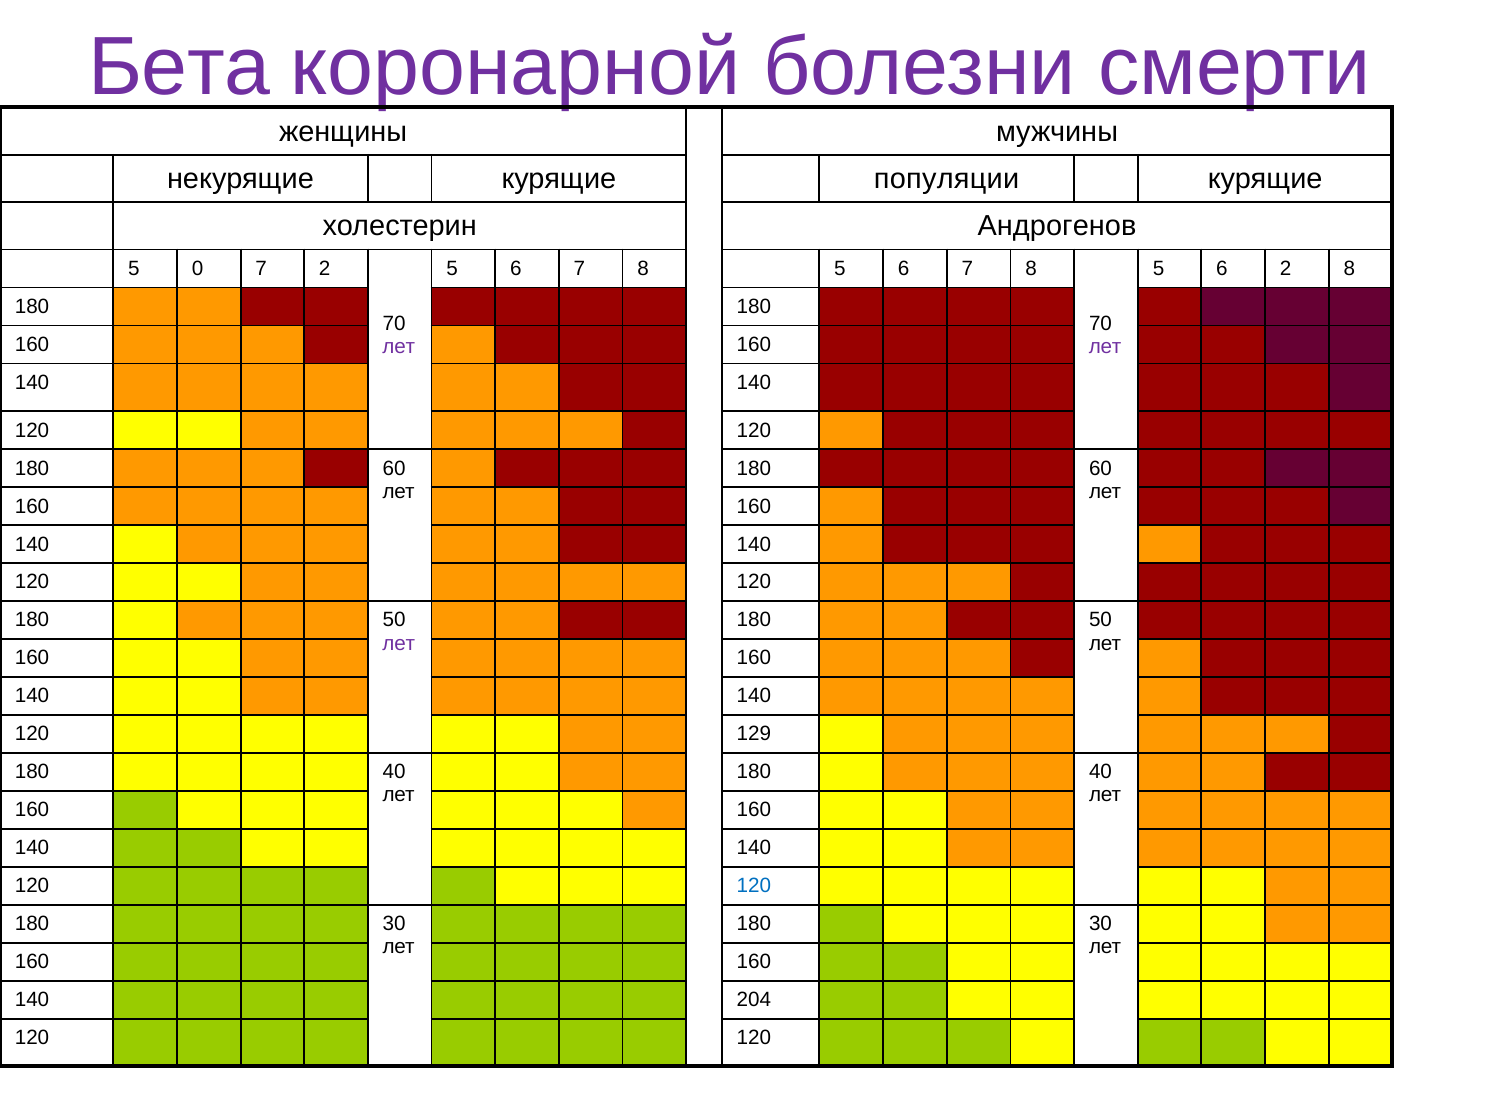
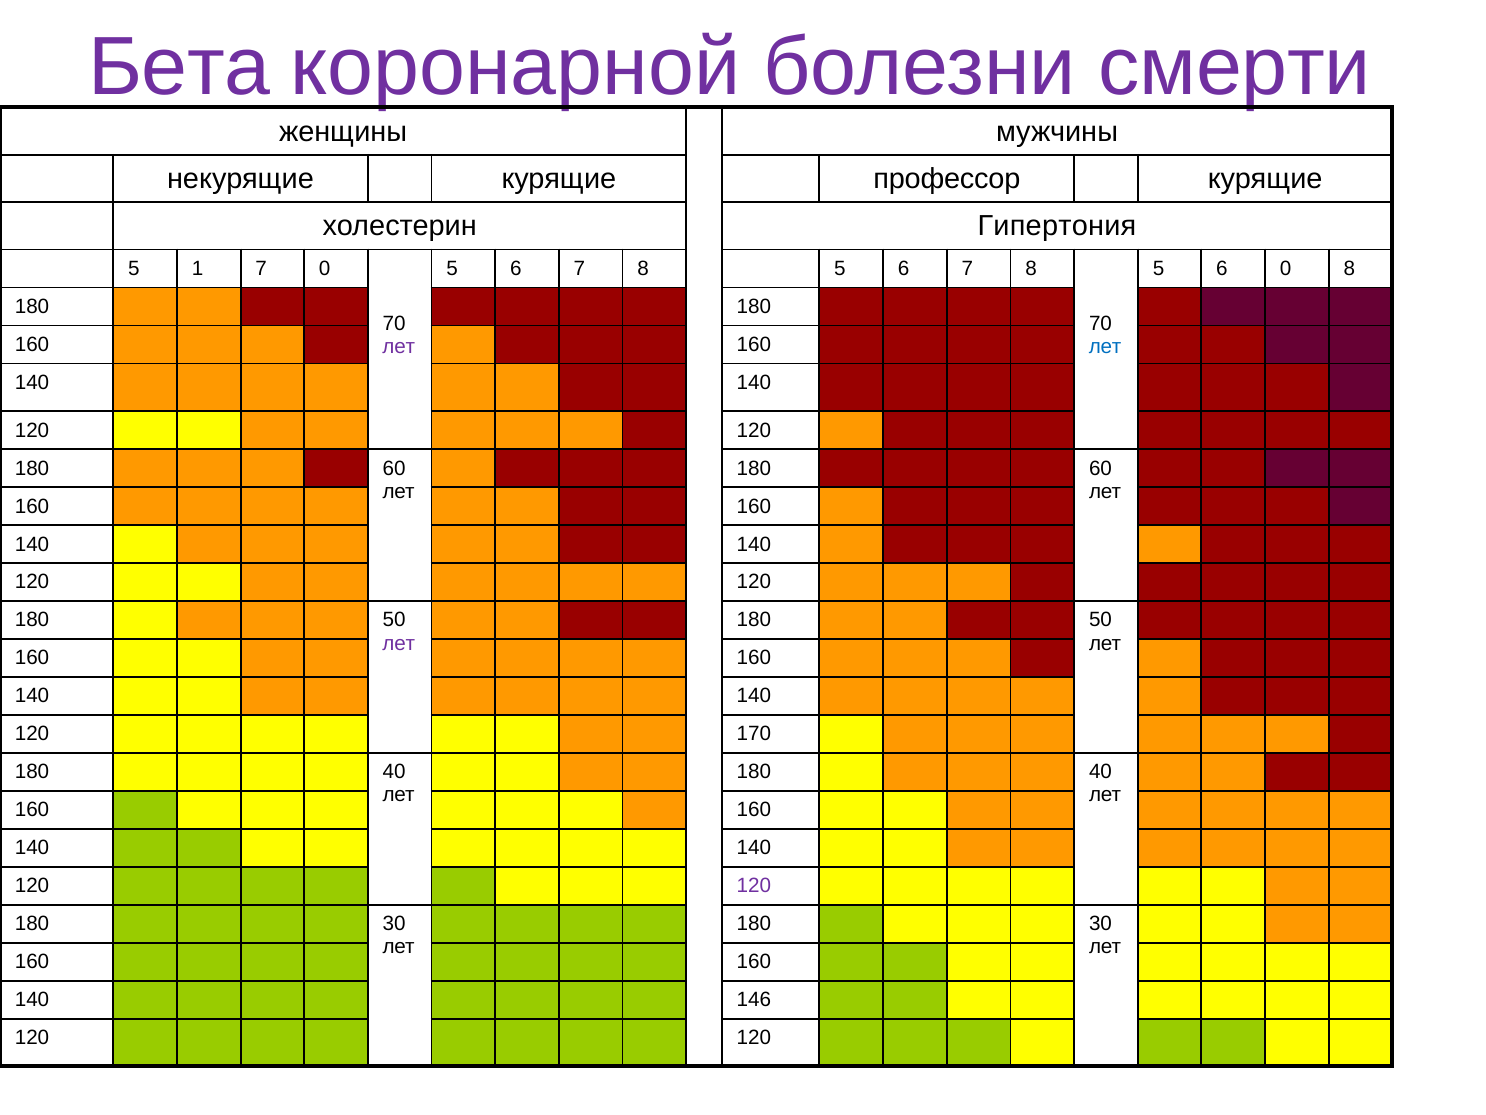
популяции: популяции -> профессор (947, 179)
Андрогенов: Андрогенов -> Гипертония (1057, 226)
0: 0 -> 1 (198, 269)
7 2: 2 -> 0 (325, 269)
6 2: 2 -> 0 (1286, 269)
лет colour: purple -> blue (1105, 346)
129: 129 -> 170 (754, 734)
120 colour: blue -> purple (754, 886)
204: 204 -> 146 (754, 1000)
